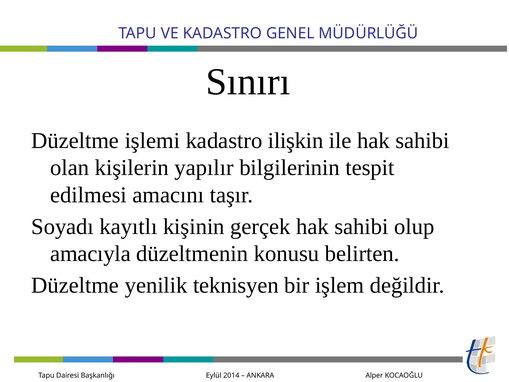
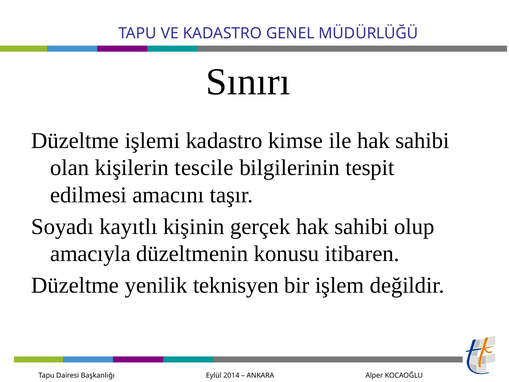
ilişkin: ilişkin -> kimse (295, 140)
yapılır: yapılır -> tescile (204, 168)
belirten: belirten -> itibaren (362, 254)
